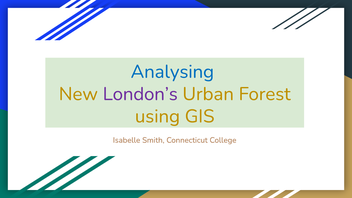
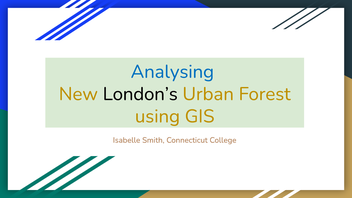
London’s colour: purple -> black (140, 94)
